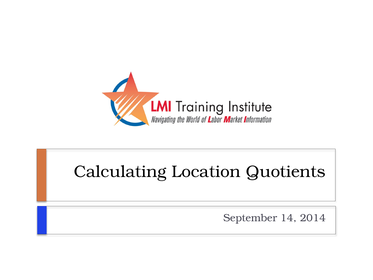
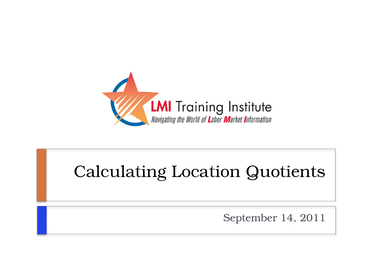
2014: 2014 -> 2011 (313, 218)
